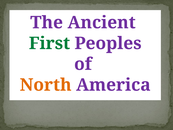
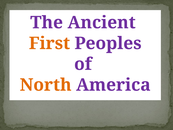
First colour: green -> orange (49, 43)
